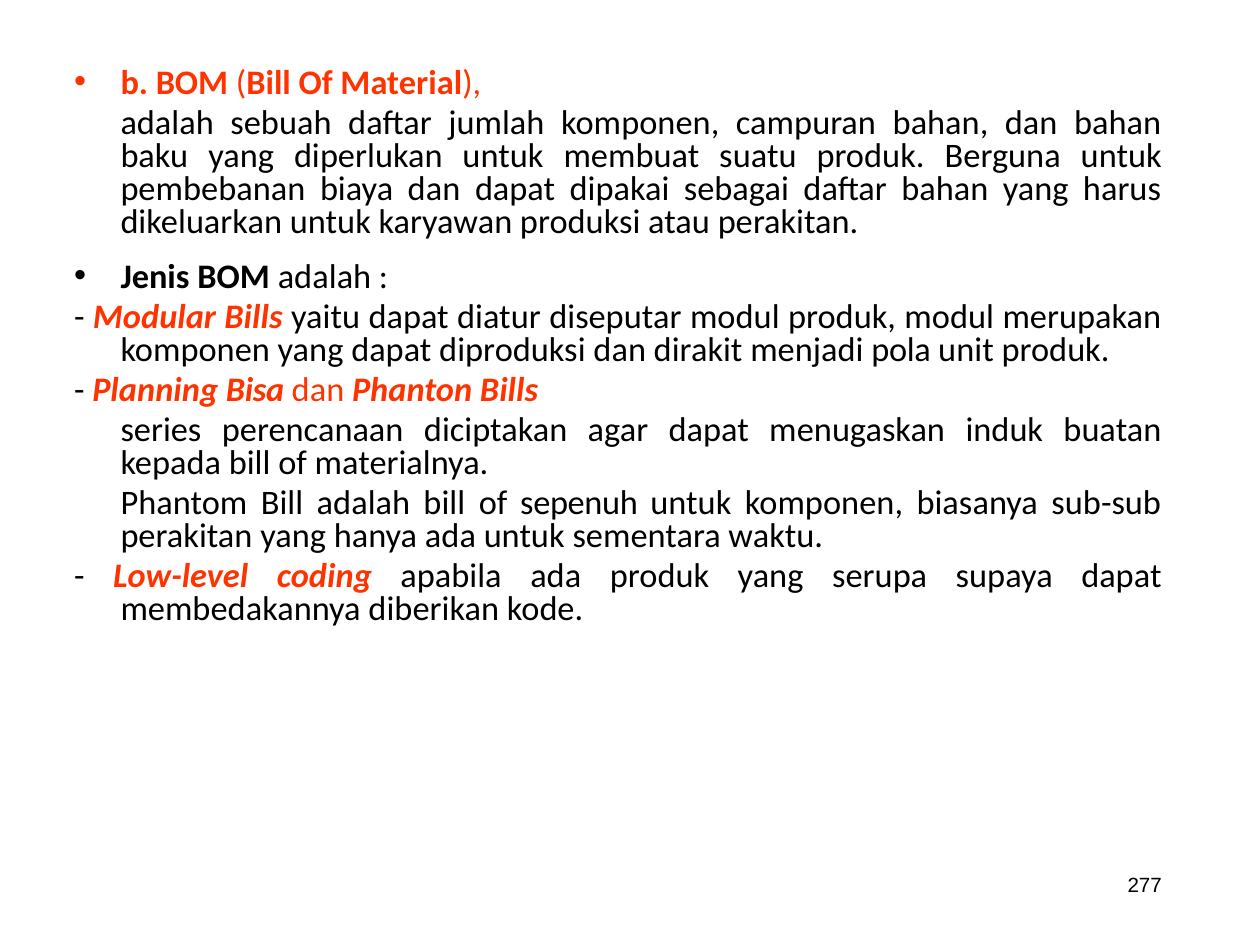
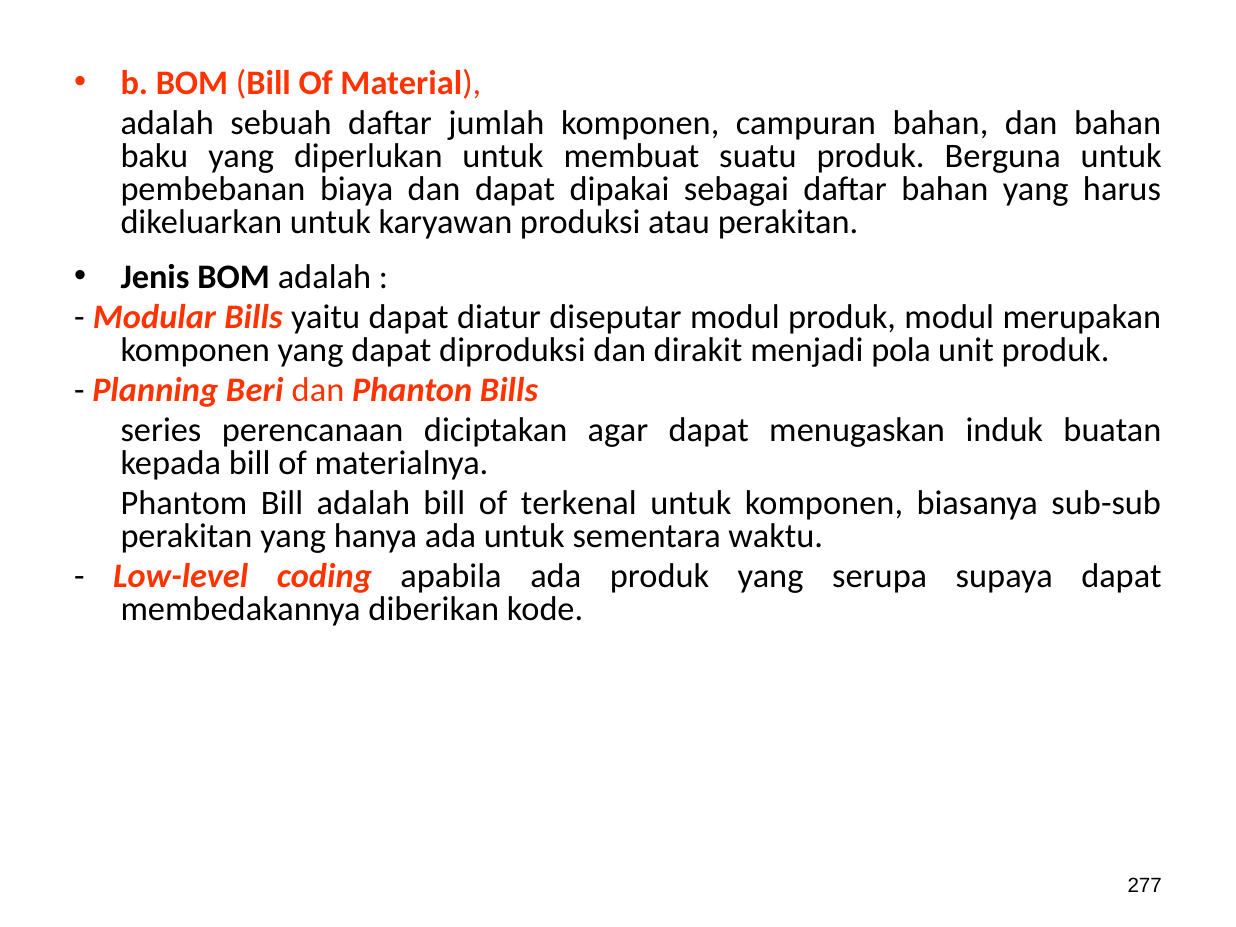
Bisa: Bisa -> Beri (255, 390)
sepenuh: sepenuh -> terkenal (579, 503)
